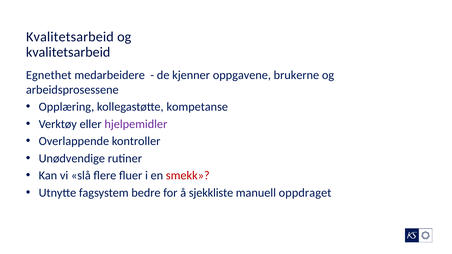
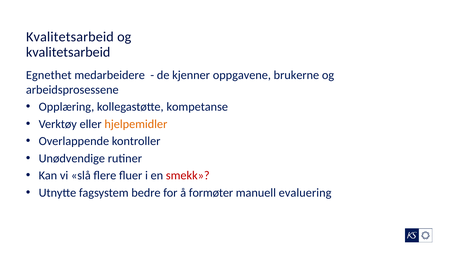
hjelpemidler colour: purple -> orange (136, 124)
sjekkliste: sjekkliste -> formøter (211, 193)
oppdraget: oppdraget -> evaluering (305, 193)
